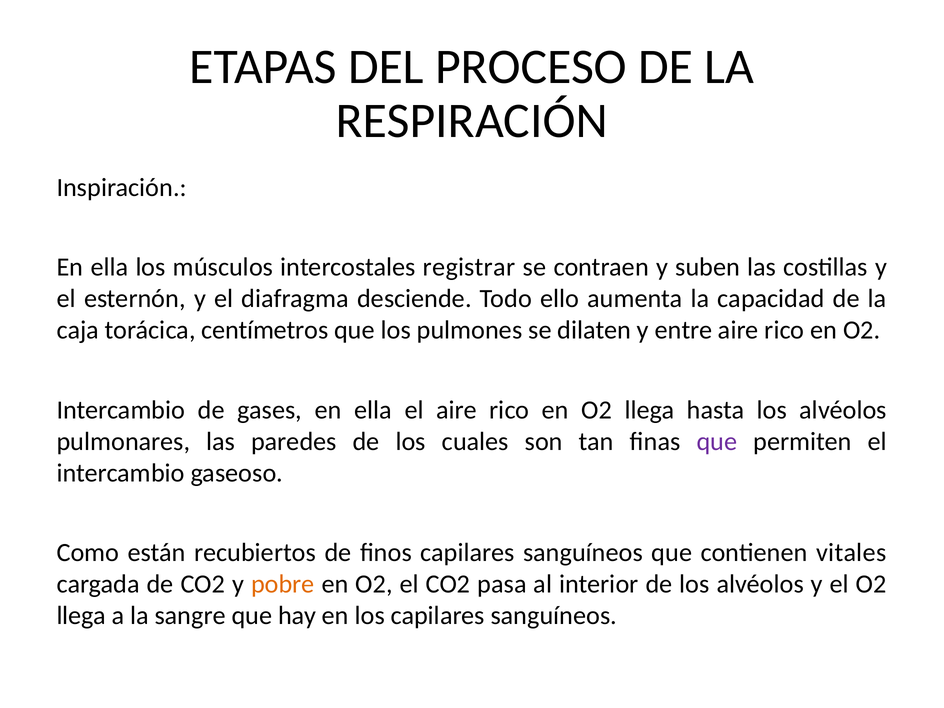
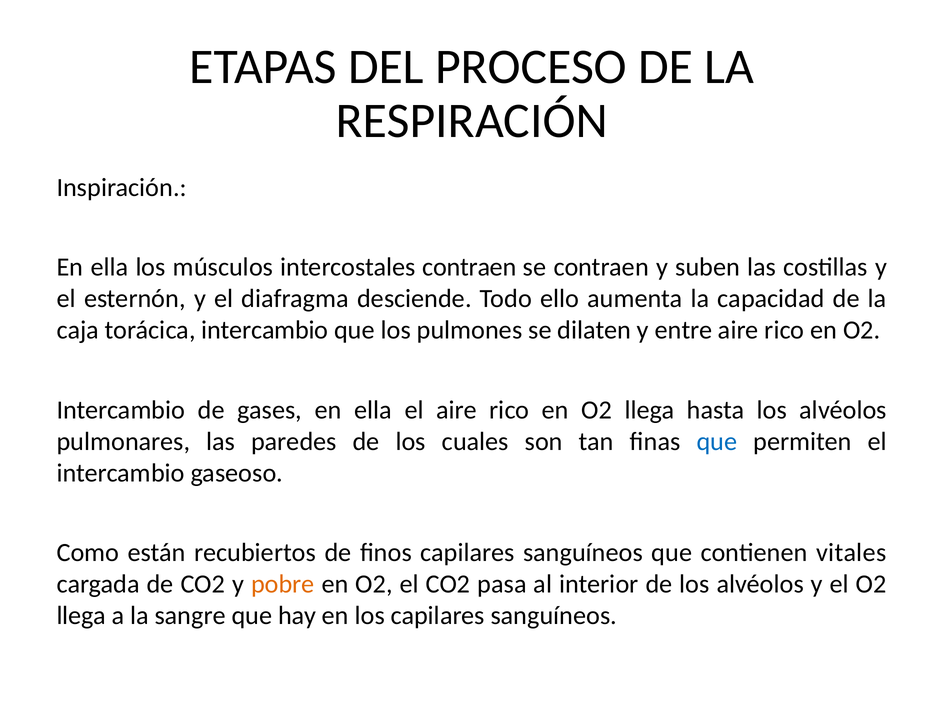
intercostales registrar: registrar -> contraen (469, 267)
torácica centímetros: centímetros -> intercambio (265, 330)
que colour: purple -> blue (717, 441)
